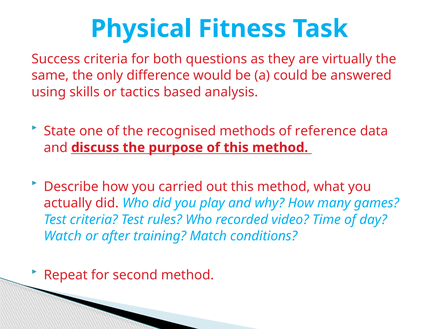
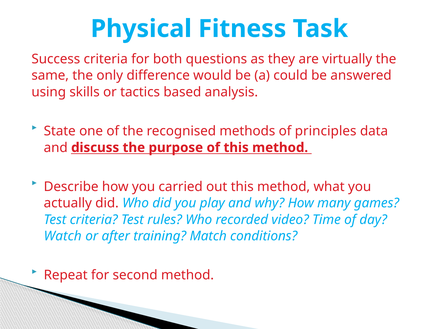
reference: reference -> principles (326, 131)
